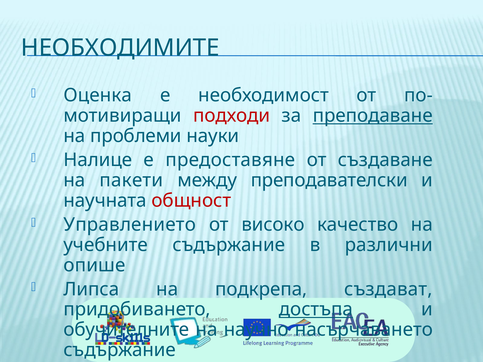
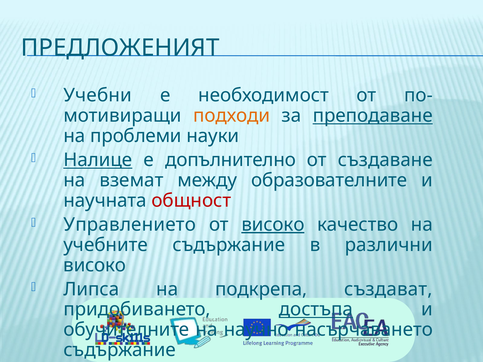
НЕОБХОДИМИТЕ: НЕОБХОДИМИТЕ -> ПРЕДЛОЖЕНИЯТ (120, 48)
Оценка: Оценка -> Учебни (98, 95)
подходи colour: red -> orange (232, 116)
Налице underline: none -> present (98, 160)
предоставяне: предоставяне -> допълнително (231, 160)
пакети: пакети -> вземат (131, 180)
преподавателски: преподавателски -> образователните (329, 180)
високо underline: none -> present (273, 225)
опише: опише -> високо (95, 265)
